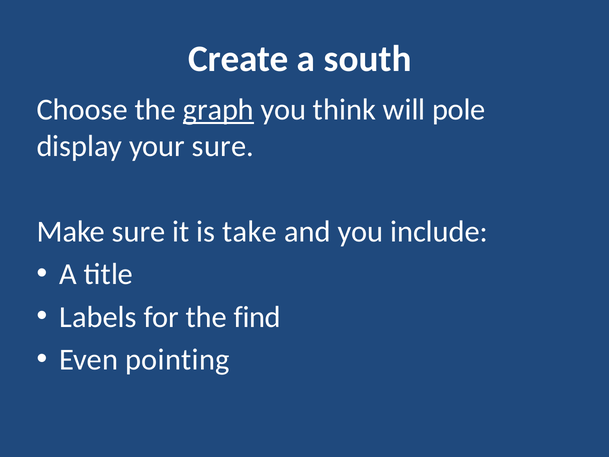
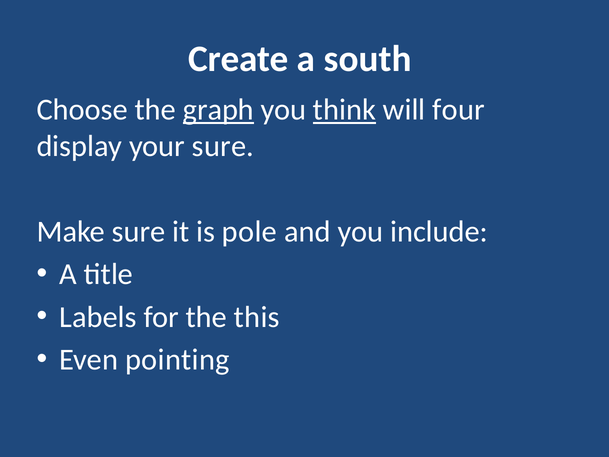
think underline: none -> present (344, 110)
pole: pole -> four (459, 110)
take: take -> pole (249, 232)
find: find -> this (257, 317)
